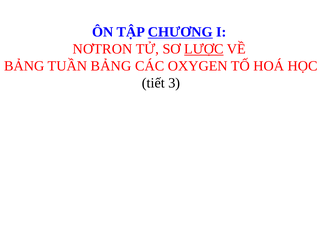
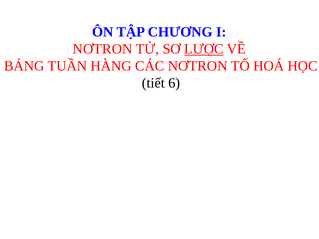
CHƯƠNG underline: present -> none (180, 32)
TUẦN BẢNG: BẢNG -> HÀNG (111, 66)
CÁC OXYGEN: OXYGEN -> NƠTRON (198, 66)
3: 3 -> 6 (174, 83)
